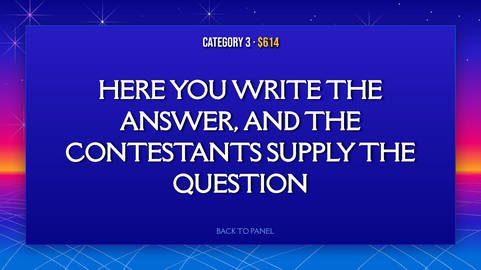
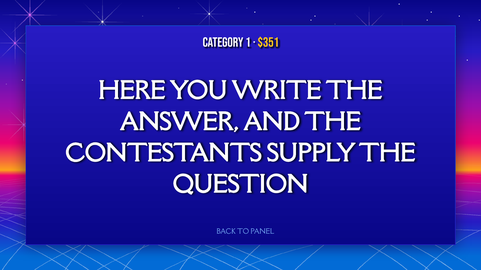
3: 3 -> 1 (248, 43)
$614: $614 -> $351 (268, 43)
